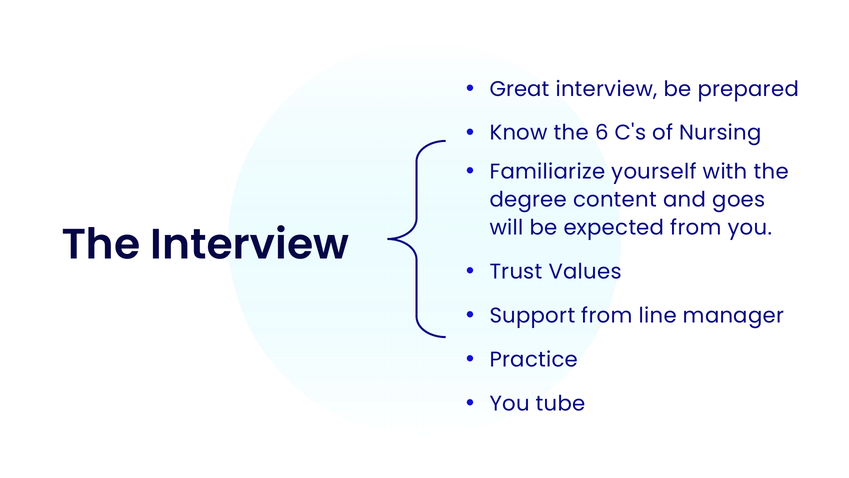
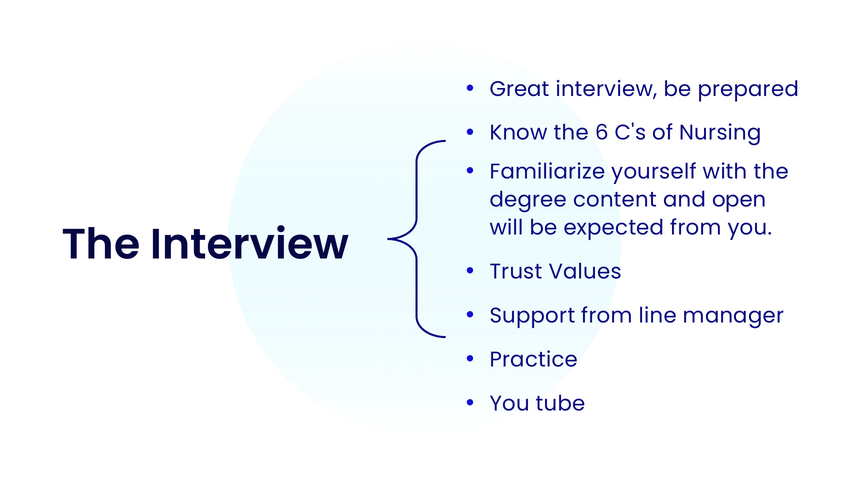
goes: goes -> open (739, 199)
